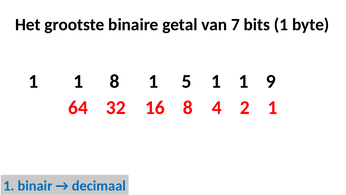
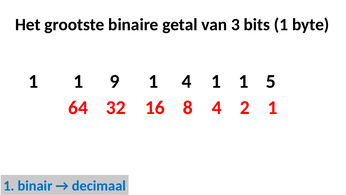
7: 7 -> 3 (235, 25)
1 8: 8 -> 9 (115, 81)
1 5: 5 -> 4 (187, 81)
9: 9 -> 5 (271, 81)
